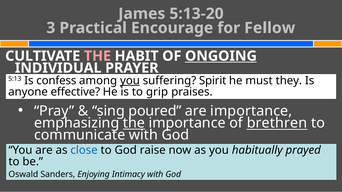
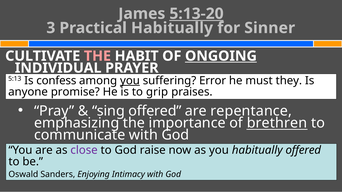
5:13-20 underline: none -> present (196, 14)
Practical Encourage: Encourage -> Habitually (172, 28)
Fellow: Fellow -> Sinner (270, 28)
Spirit: Spirit -> Error (213, 81)
effective: effective -> promise (75, 92)
sing poured: poured -> offered (155, 111)
are importance: importance -> repentance (251, 111)
the underline: present -> none (134, 123)
close colour: blue -> purple (84, 150)
habitually prayed: prayed -> offered (303, 150)
